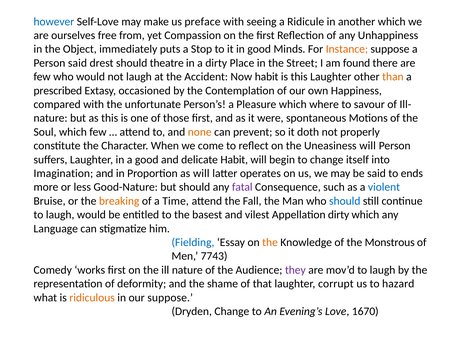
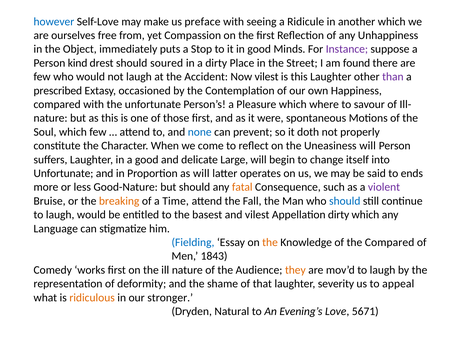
Instance colour: orange -> purple (347, 49)
Person said: said -> kind (78, 63)
theatre: theatre -> soured (167, 63)
Now habit: habit -> vilest (267, 77)
than colour: orange -> purple (393, 77)
none colour: orange -> blue (200, 132)
delicate Habit: Habit -> Large (234, 160)
Imagination: Imagination -> Unfortunate (63, 173)
fatal colour: purple -> orange (242, 187)
violent colour: blue -> purple (384, 187)
the Monstrous: Monstrous -> Compared (390, 242)
7743: 7743 -> 1843 (214, 256)
they colour: purple -> orange (295, 270)
corrupt: corrupt -> severity (336, 284)
hazard: hazard -> appeal (398, 284)
our suppose: suppose -> stronger (170, 298)
Dryden Change: Change -> Natural (232, 311)
1670: 1670 -> 5671 (365, 311)
